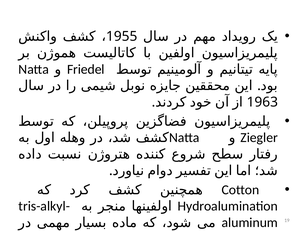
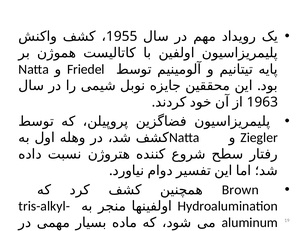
Cotton: Cotton -> Brown (240, 190)
